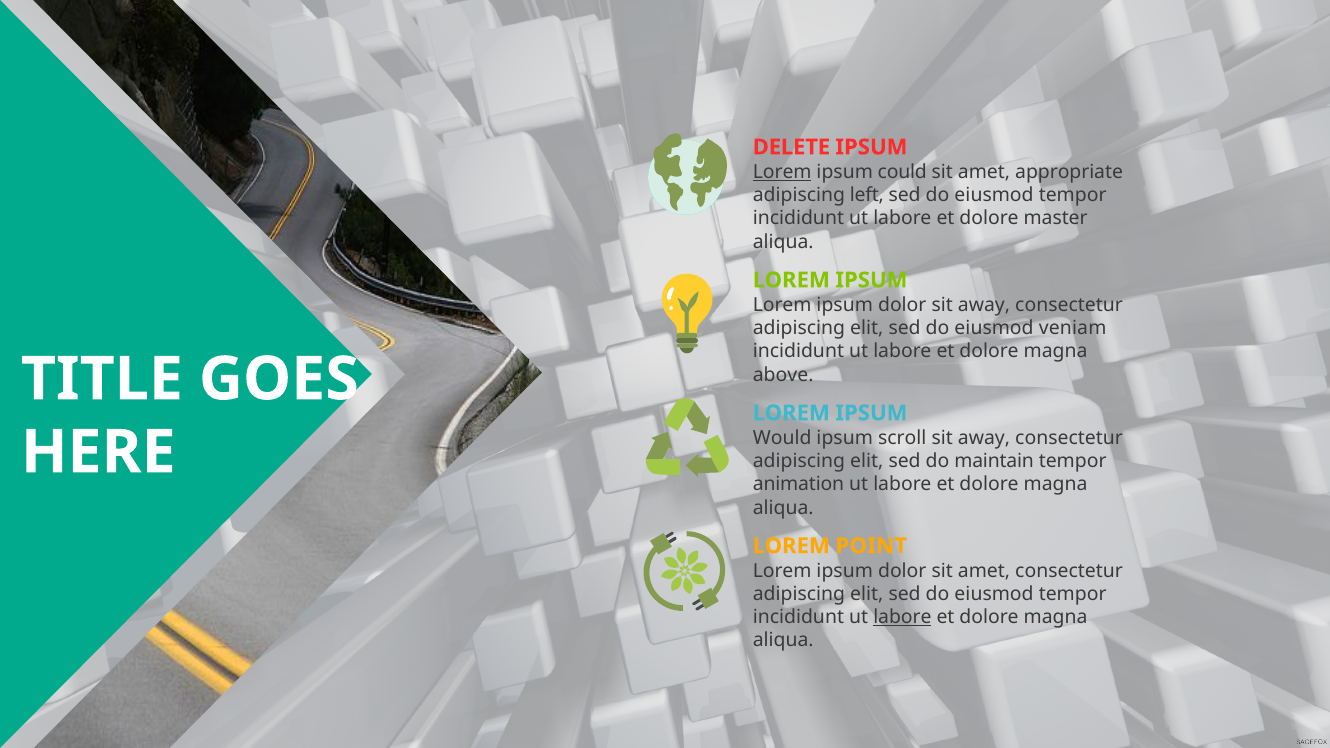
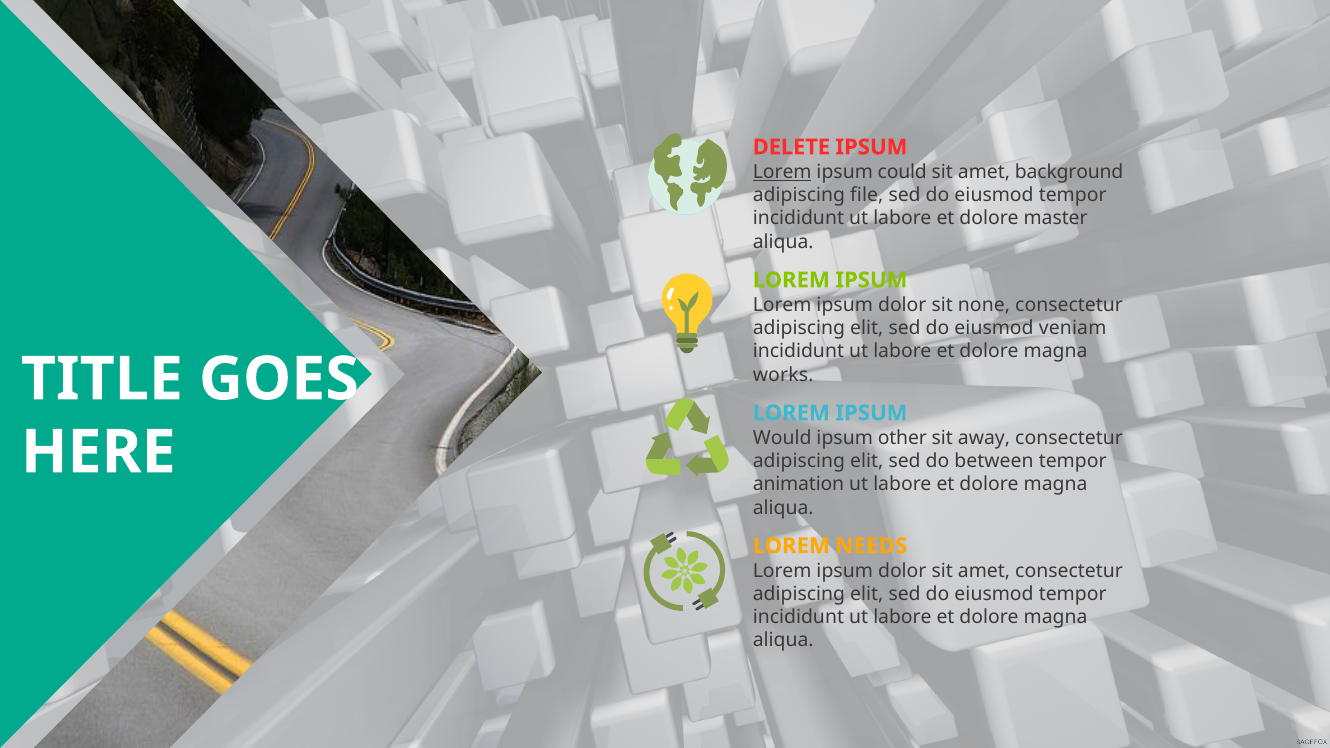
appropriate: appropriate -> background (1069, 172)
left: left -> file (867, 195)
dolor sit away: away -> none (984, 305)
above: above -> works (783, 375)
scroll: scroll -> other (902, 438)
maintain: maintain -> between (994, 461)
POINT: POINT -> NEEDS (871, 546)
labore underline: present -> none (902, 617)
